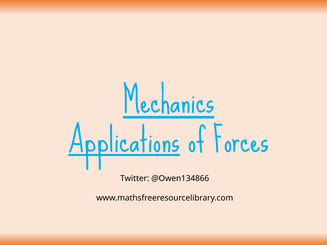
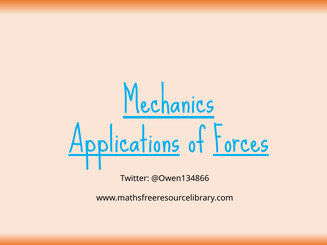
Forces underline: none -> present (241, 141)
